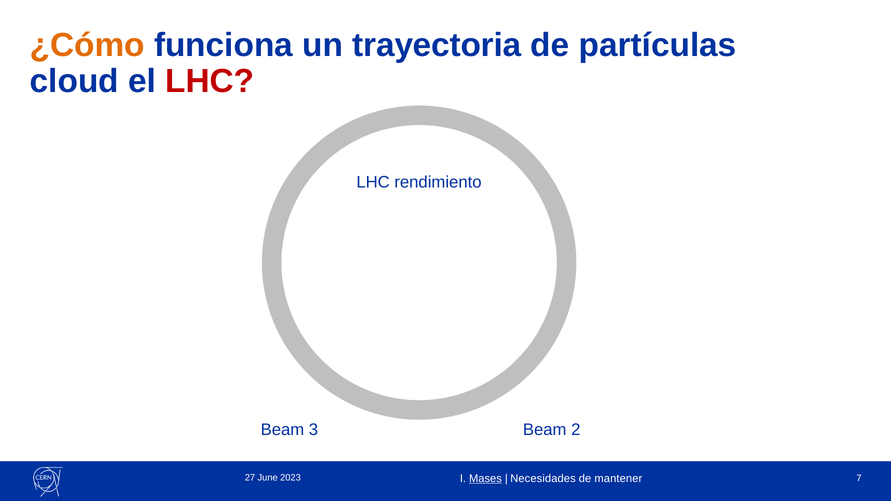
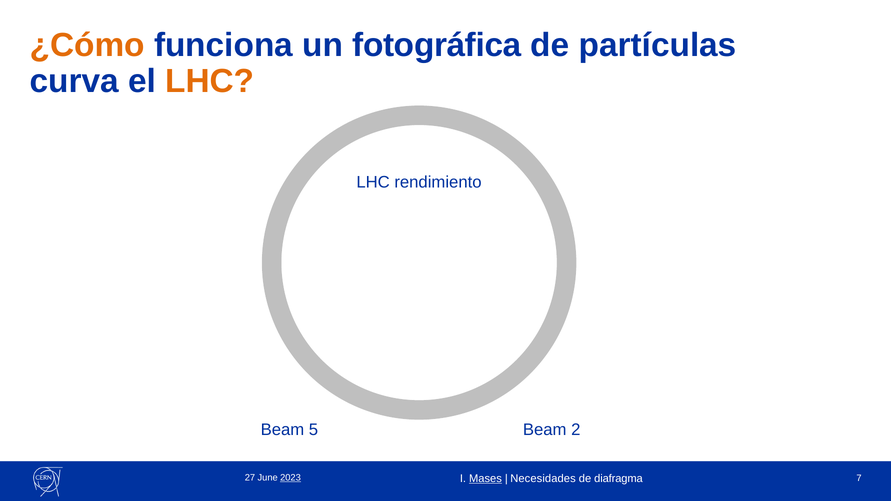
trayectoria: trayectoria -> fotográfica (437, 45)
cloud: cloud -> curva (74, 81)
LHC colour: red -> orange (210, 81)
3: 3 -> 5 (314, 430)
mantener: mantener -> diafragma (618, 479)
2023 underline: none -> present (291, 478)
